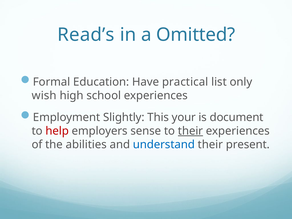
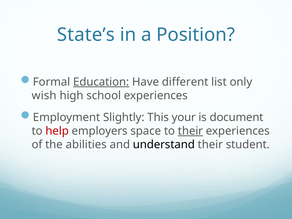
Read’s: Read’s -> State’s (86, 35)
Omitted: Omitted -> Position (196, 35)
Education underline: none -> present (101, 82)
practical: practical -> different (185, 82)
sense: sense -> space (146, 131)
understand colour: blue -> black (164, 145)
present: present -> student (248, 145)
